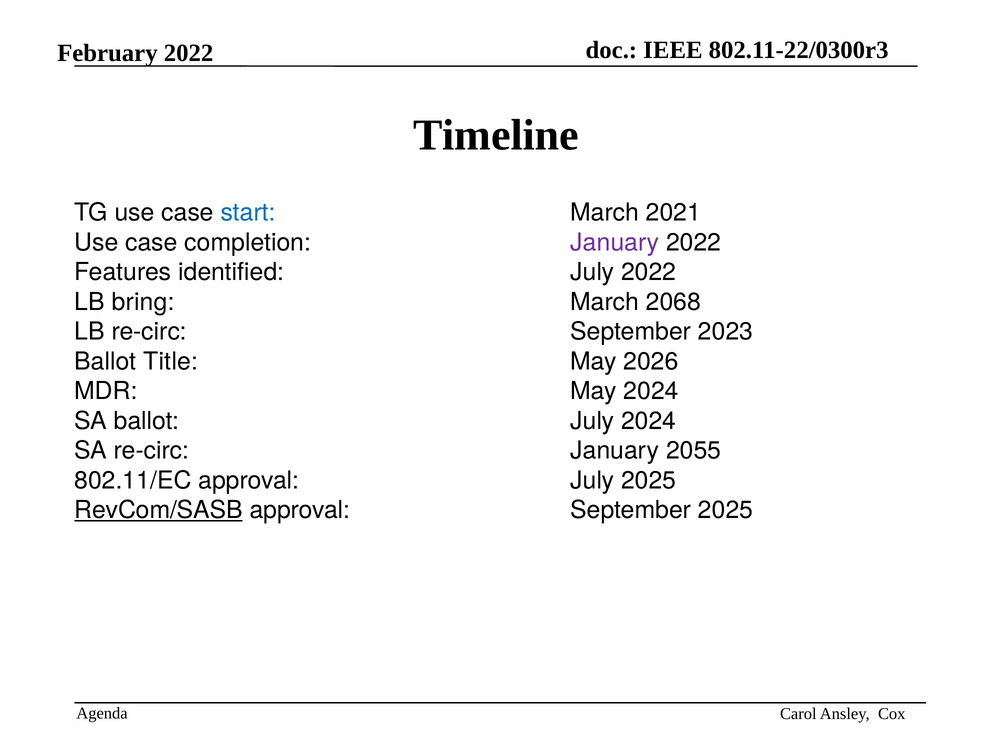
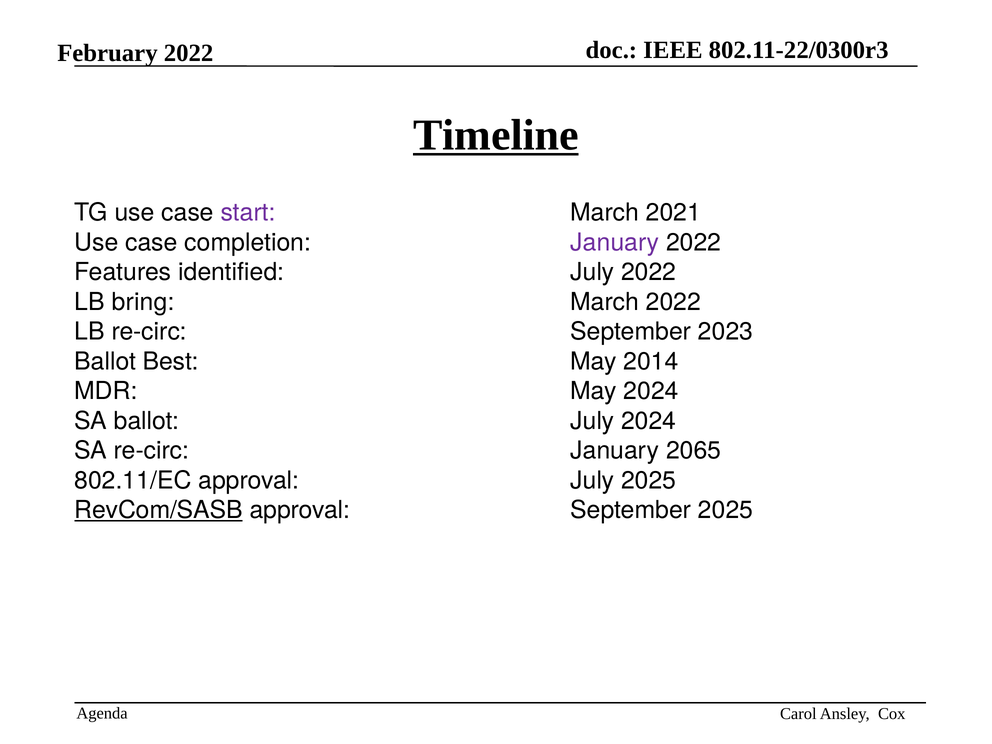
Timeline underline: none -> present (496, 135)
start colour: blue -> purple (248, 213)
March 2068: 2068 -> 2022 (673, 302)
Title: Title -> Best (171, 361)
2026: 2026 -> 2014 (651, 361)
2055: 2055 -> 2065 (694, 451)
